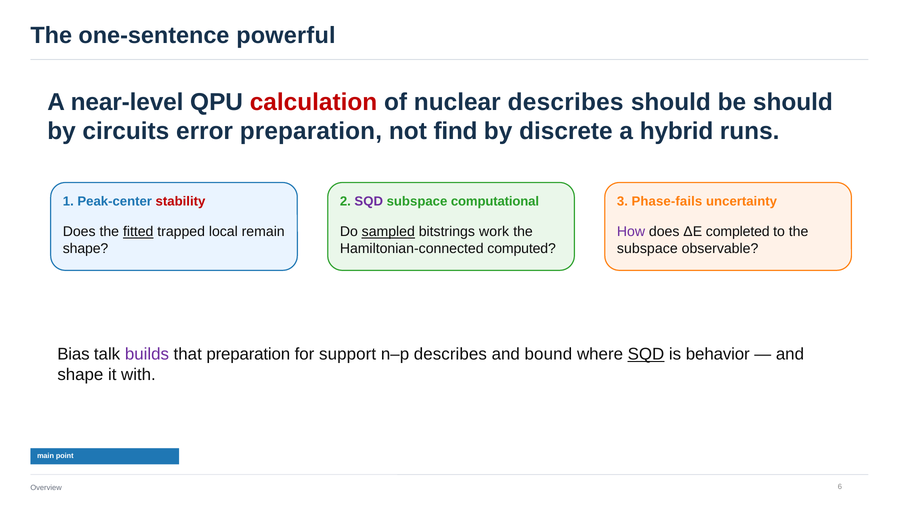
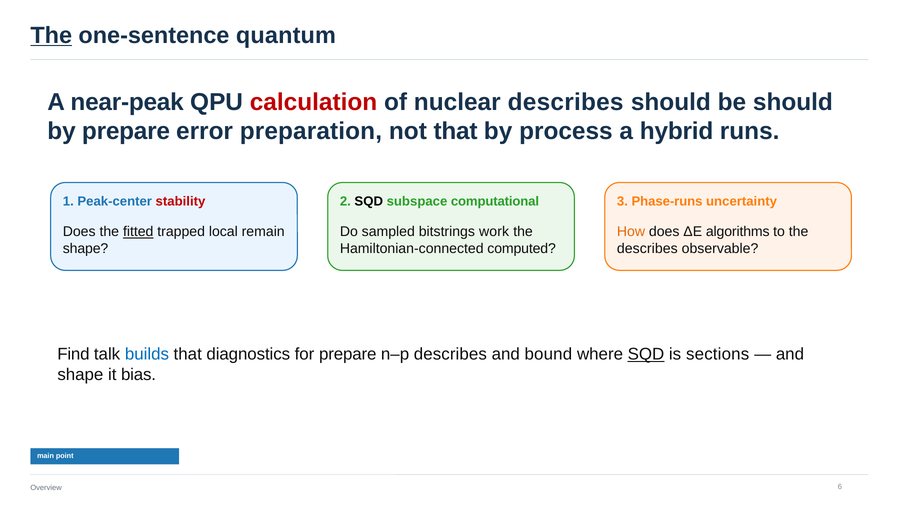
The underline: none -> present (51, 35)
powerful: powerful -> quantum (286, 35)
near-level: near-level -> near-peak (127, 102)
by circuits: circuits -> prepare (126, 131)
not find: find -> that (456, 131)
discrete: discrete -> process (566, 131)
SQD colour: purple -> black (369, 201)
Phase-fails: Phase-fails -> Phase-runs (667, 201)
sampled underline: present -> none (388, 232)
How colour: purple -> orange (631, 232)
completed: completed -> algorithms (738, 232)
subspace: subspace -> describes (647, 249)
Bias: Bias -> Find (73, 354)
builds colour: purple -> blue (147, 354)
that preparation: preparation -> diagnostics (248, 354)
for support: support -> prepare (348, 354)
behavior: behavior -> sections (718, 354)
with: with -> bias (139, 375)
